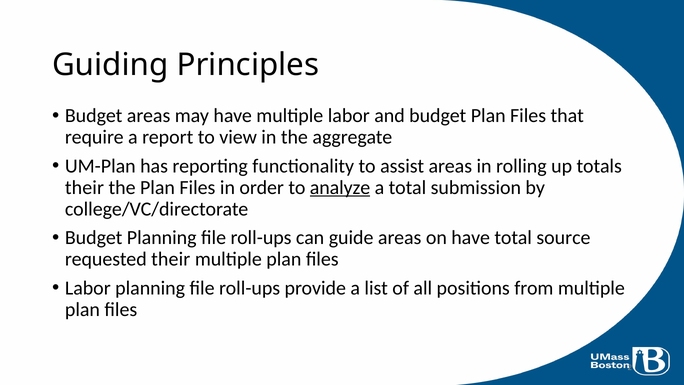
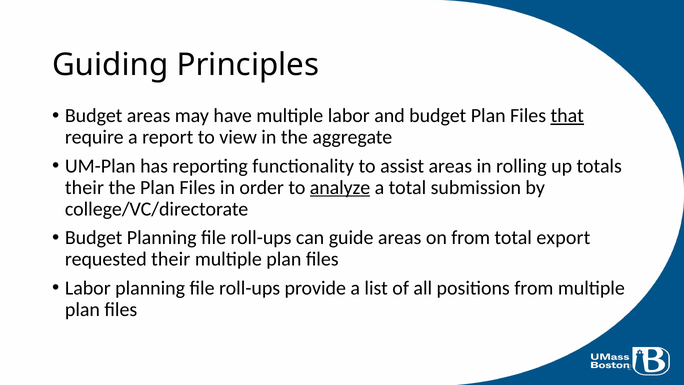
that underline: none -> present (567, 116)
on have: have -> from (471, 238)
source: source -> export (563, 238)
